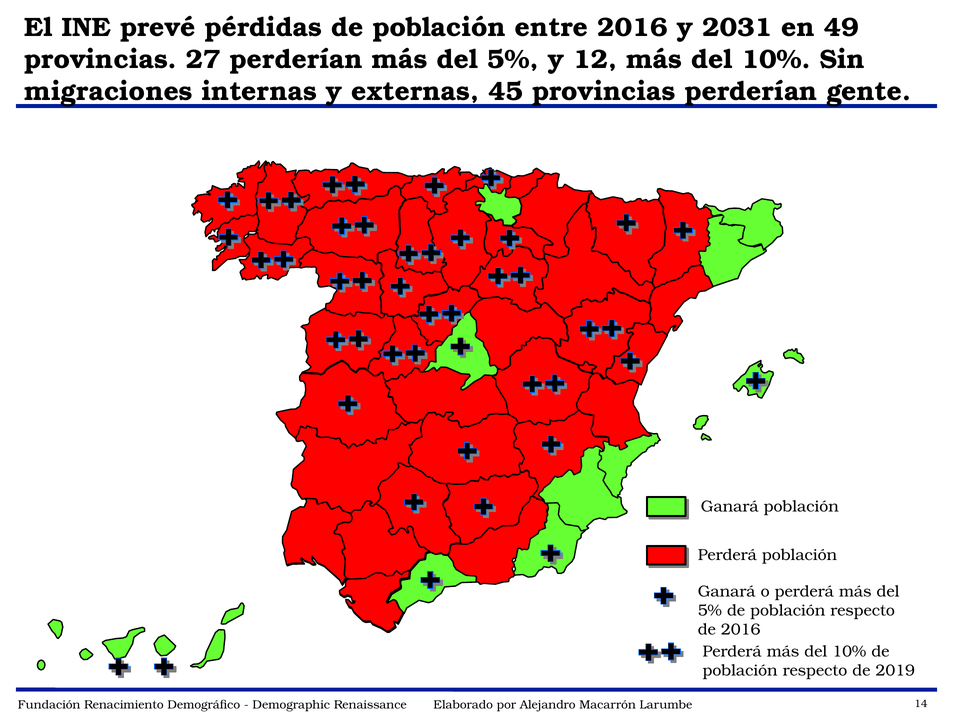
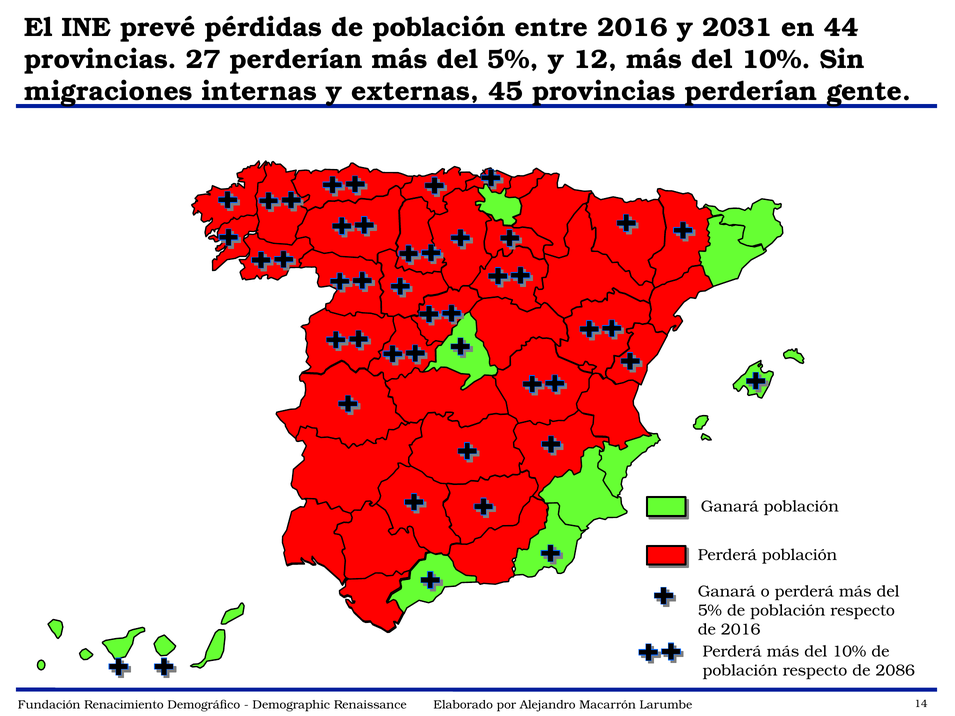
49: 49 -> 44 (841, 28)
2019: 2019 -> 2086 (895, 671)
